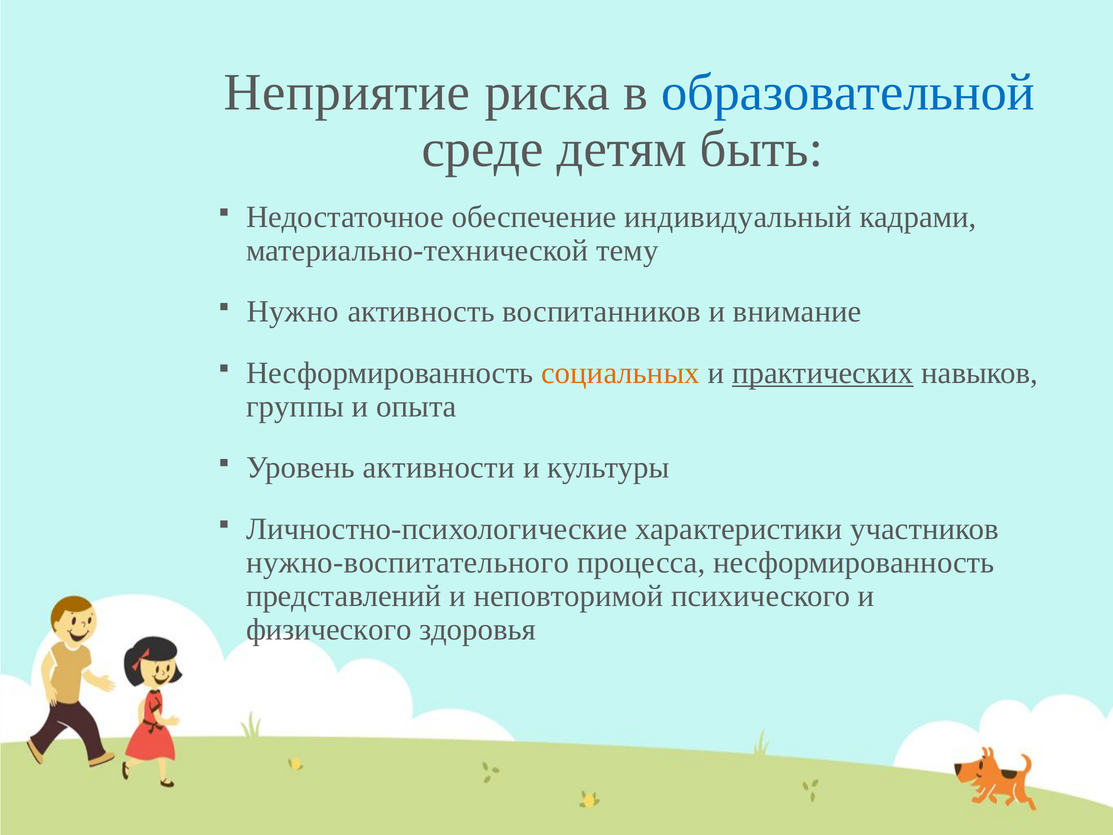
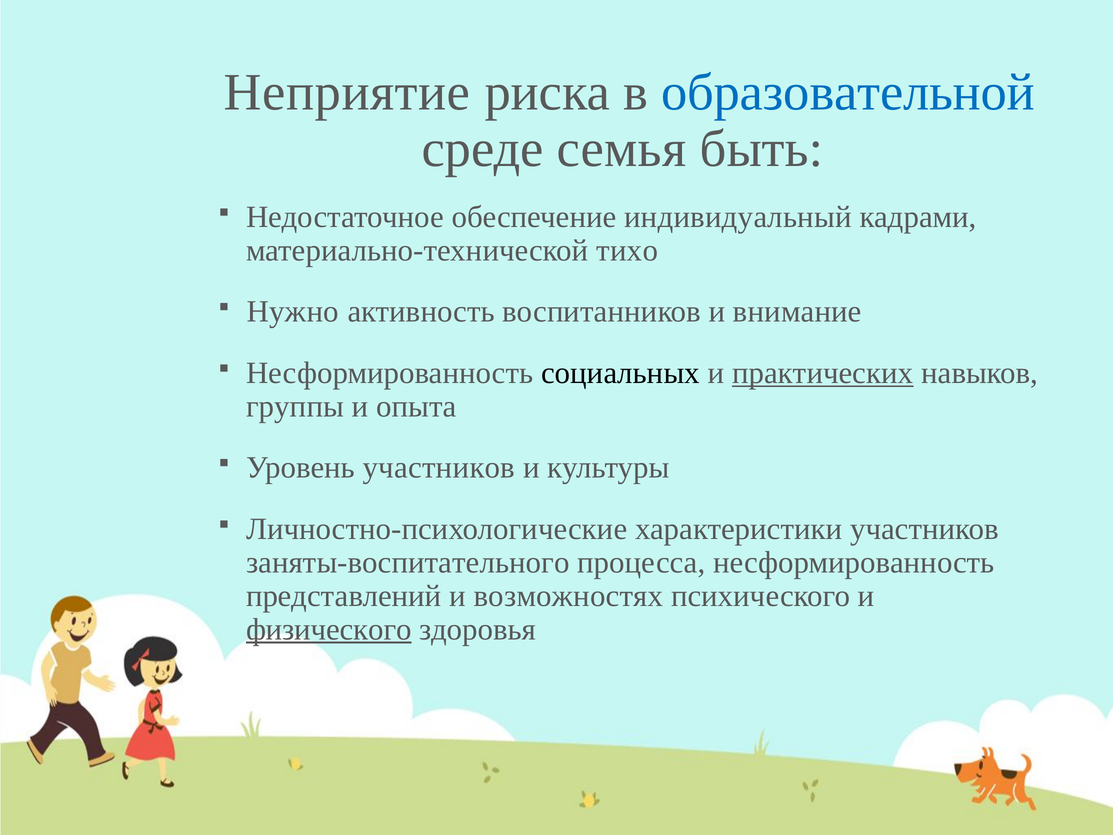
детям: детям -> семья (622, 149)
тему: тему -> тихо (627, 250)
социальных colour: orange -> black (620, 373)
Уровень активности: активности -> участников (439, 468)
нужно-воспитательного: нужно-воспитательного -> заняты-воспитательного (408, 562)
неповторимой: неповторимой -> возможностях (568, 596)
физического underline: none -> present (329, 629)
